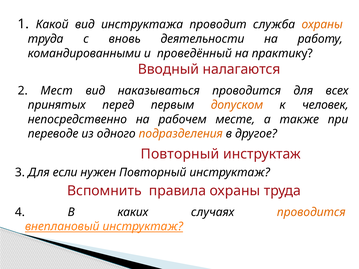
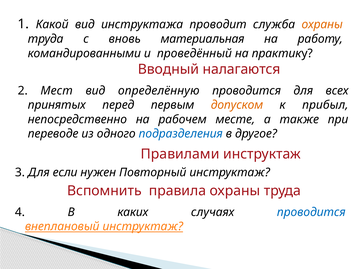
деятельности: деятельности -> материальная (203, 39)
наказываться: наказываться -> определённую (159, 91)
человек: человек -> прибыл (325, 105)
подразделения colour: orange -> blue (181, 134)
Повторный: Повторный -> Правилами (180, 154)
проводится colour: orange -> blue (311, 212)
